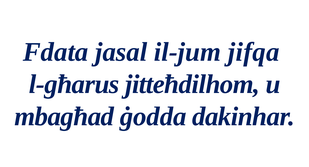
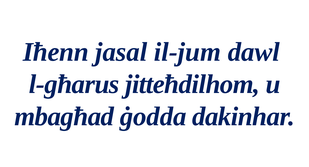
Fdata: Fdata -> Iħenn (56, 52)
jifqa: jifqa -> dawl (254, 52)
